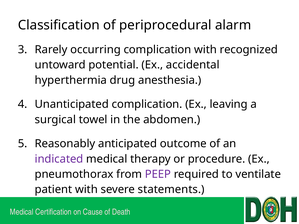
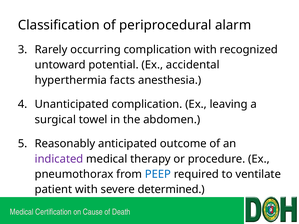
drug: drug -> facts (122, 80)
PEEP colour: purple -> blue (158, 174)
statements: statements -> determined (171, 190)
